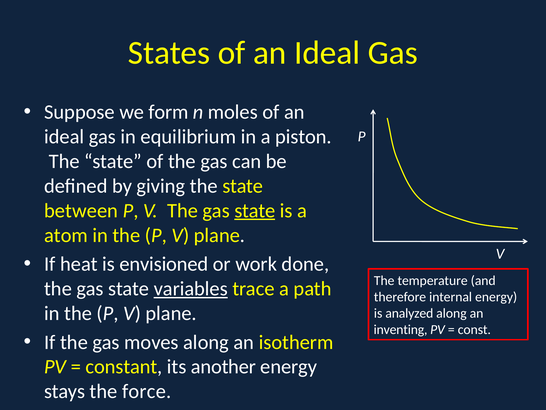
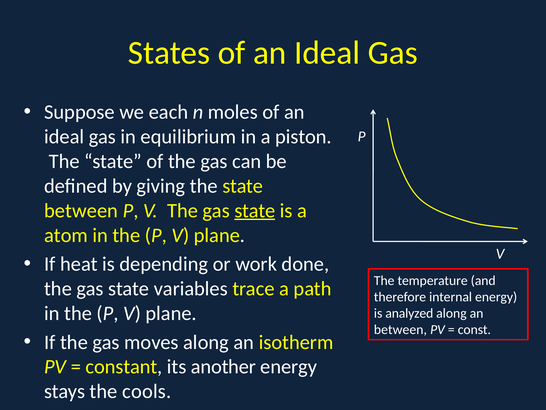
form: form -> each (168, 112)
envisioned: envisioned -> depending (164, 264)
variables underline: present -> none (191, 288)
inventing: inventing -> between (400, 329)
force: force -> cools (147, 391)
